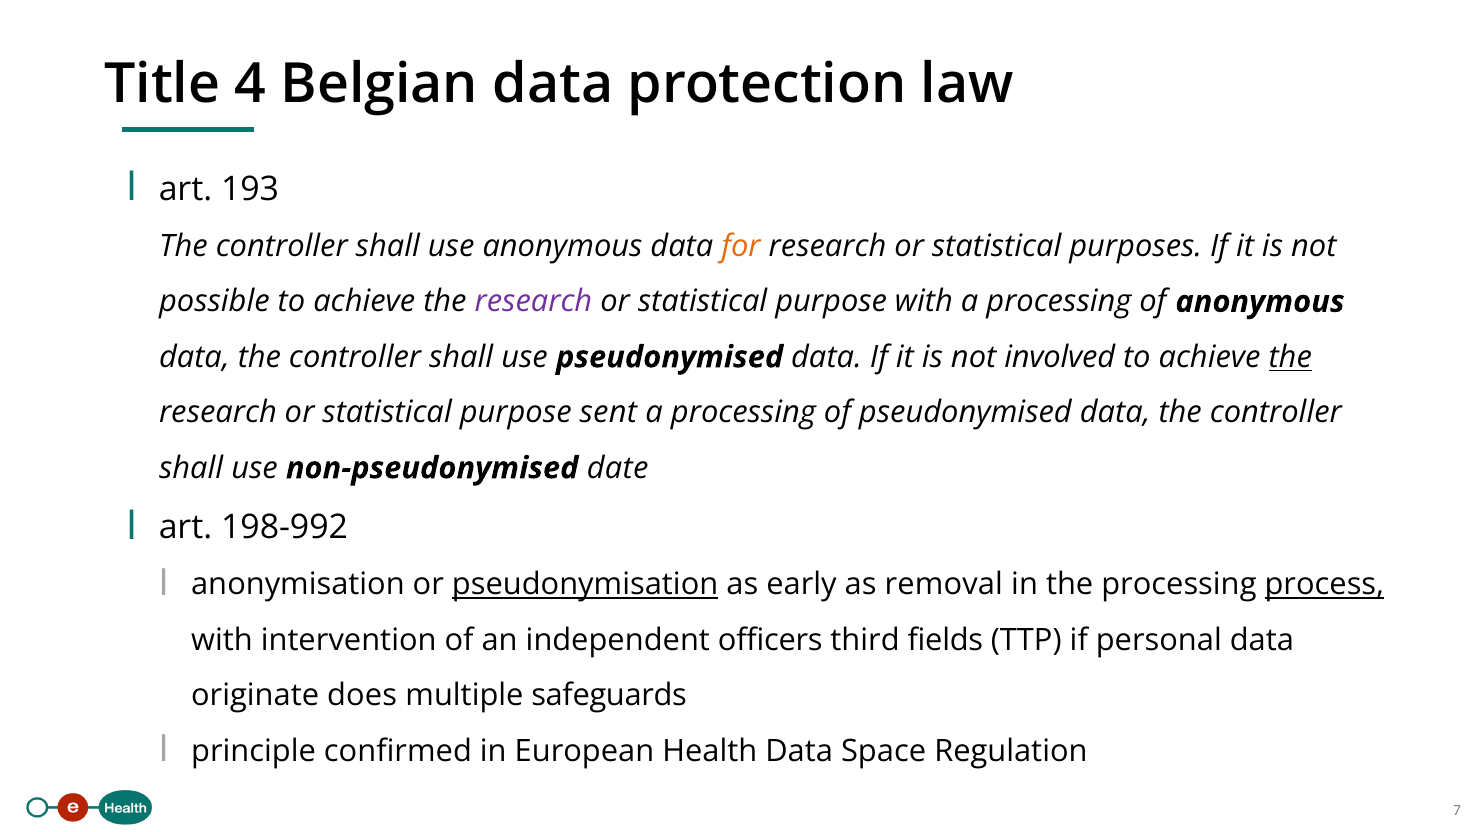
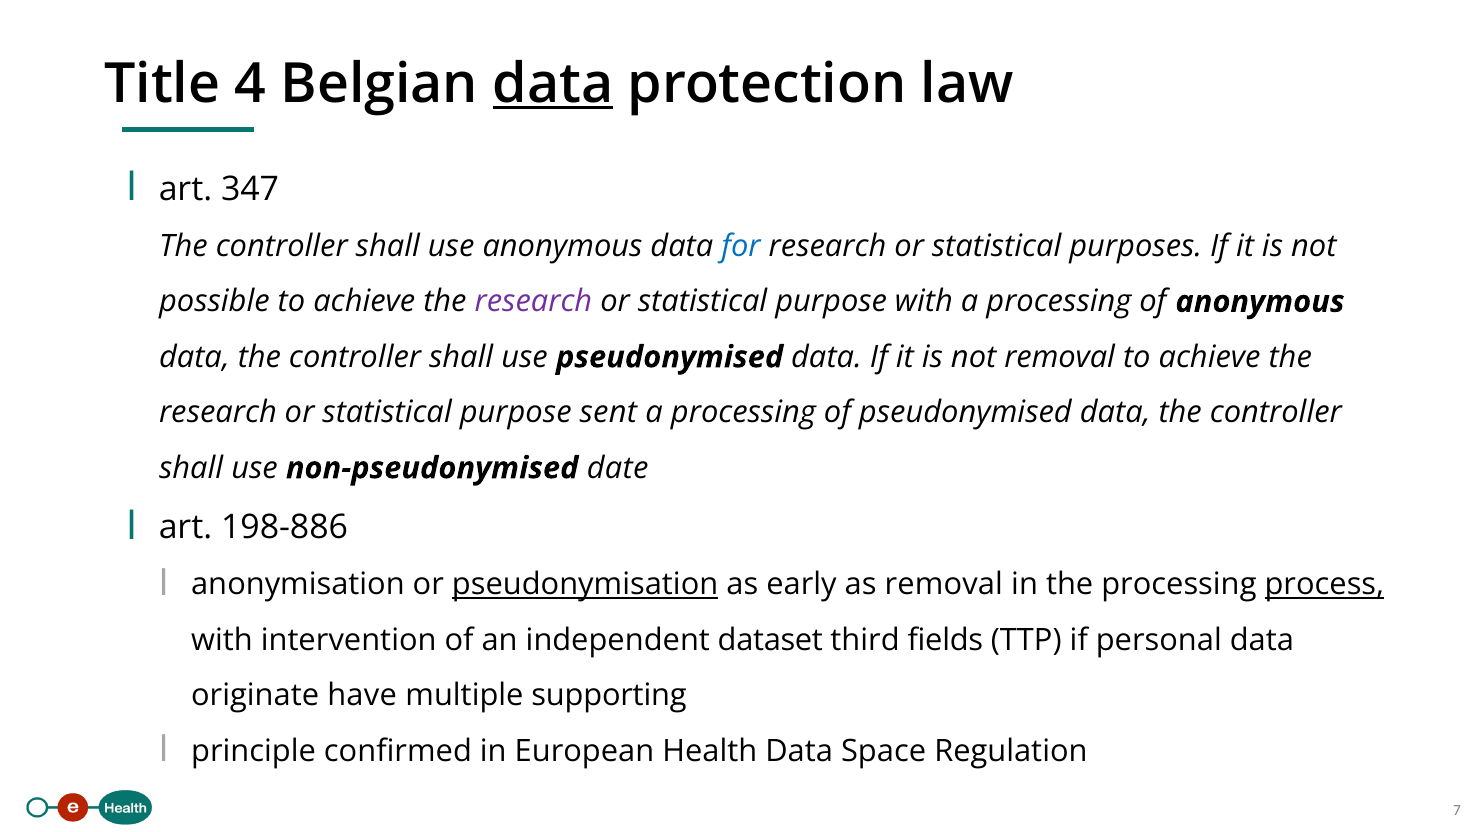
data underline: none -> present (553, 84)
193: 193 -> 347 (250, 189)
for colour: orange -> blue (741, 246)
not involved: involved -> removal (1060, 357)
the underline: present -> none (1290, 357)
198-992: 198-992 -> 198-886 (285, 528)
officers: officers -> dataset (770, 640)
does: does -> have (362, 696)
safeguards: safeguards -> supporting (609, 696)
